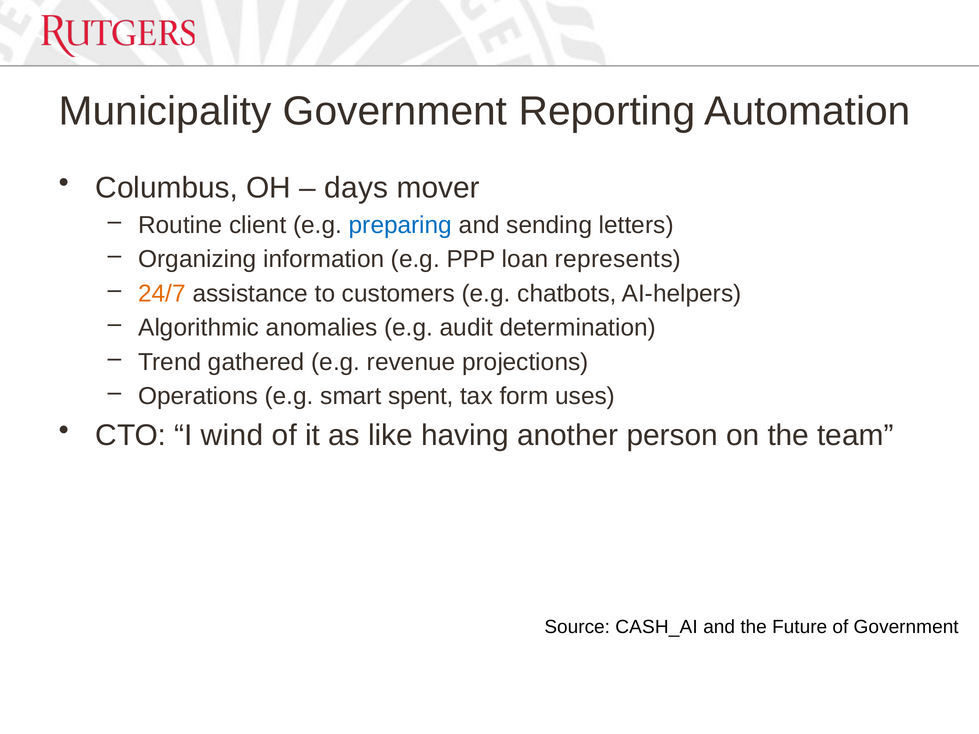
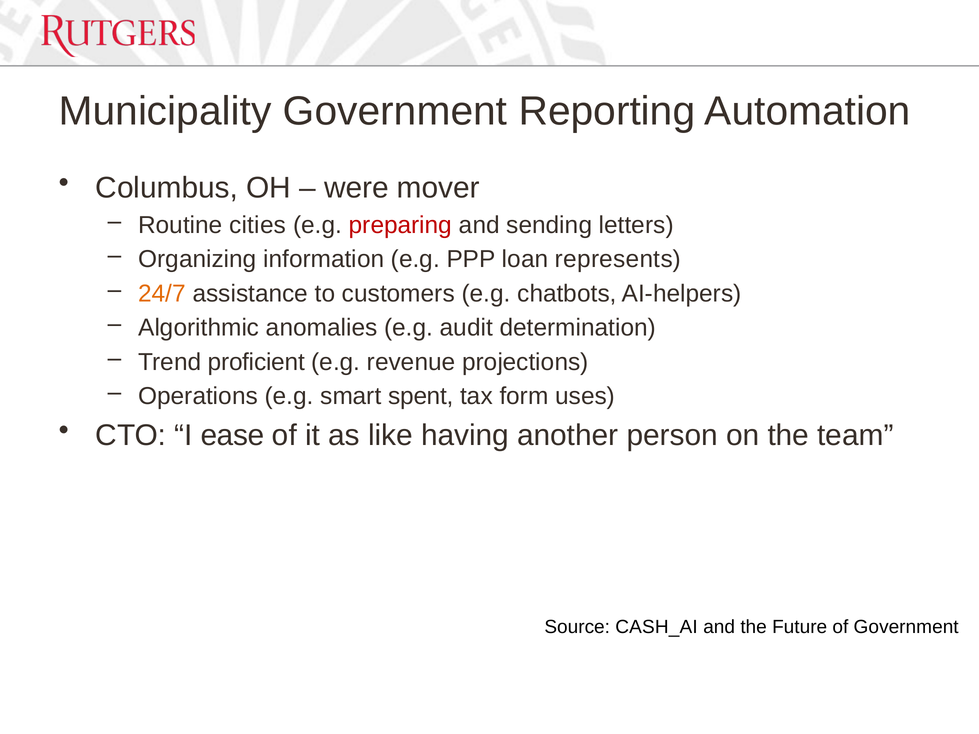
days: days -> were (356, 188)
client: client -> cities (258, 225)
preparing colour: blue -> red (400, 225)
gathered: gathered -> proficient (256, 362)
wind: wind -> ease (232, 436)
